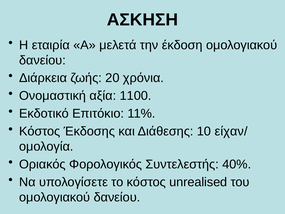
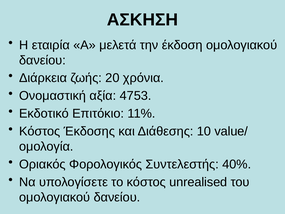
1100: 1100 -> 4753 (136, 96)
είχαν/: είχαν/ -> value/ (231, 131)
